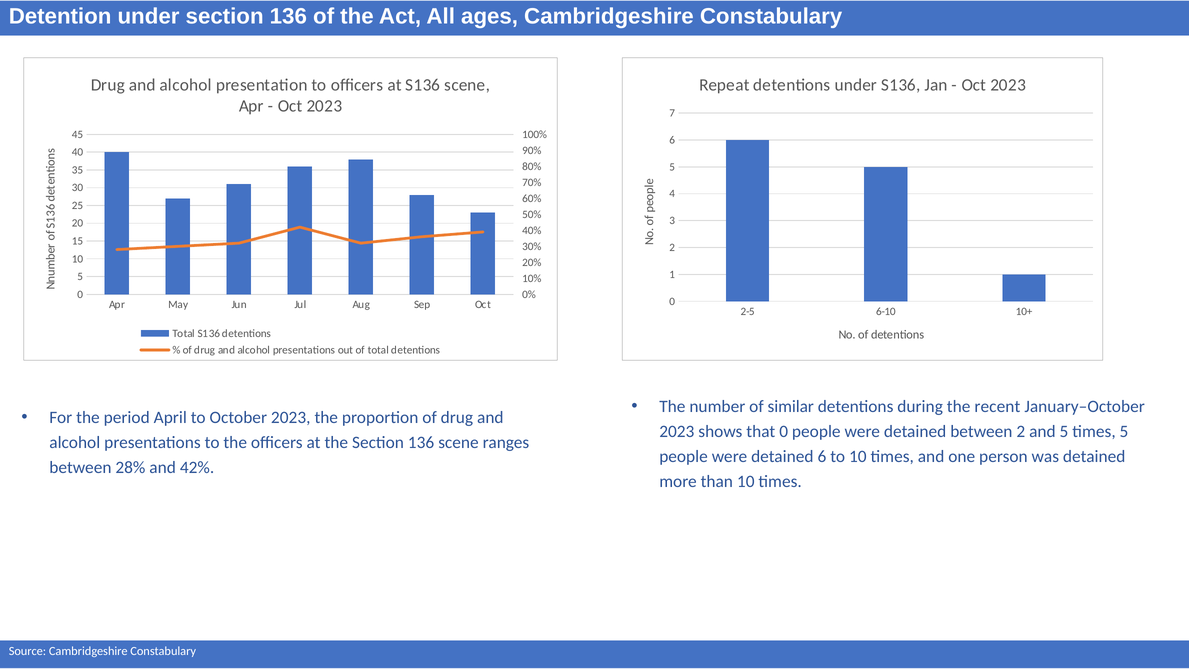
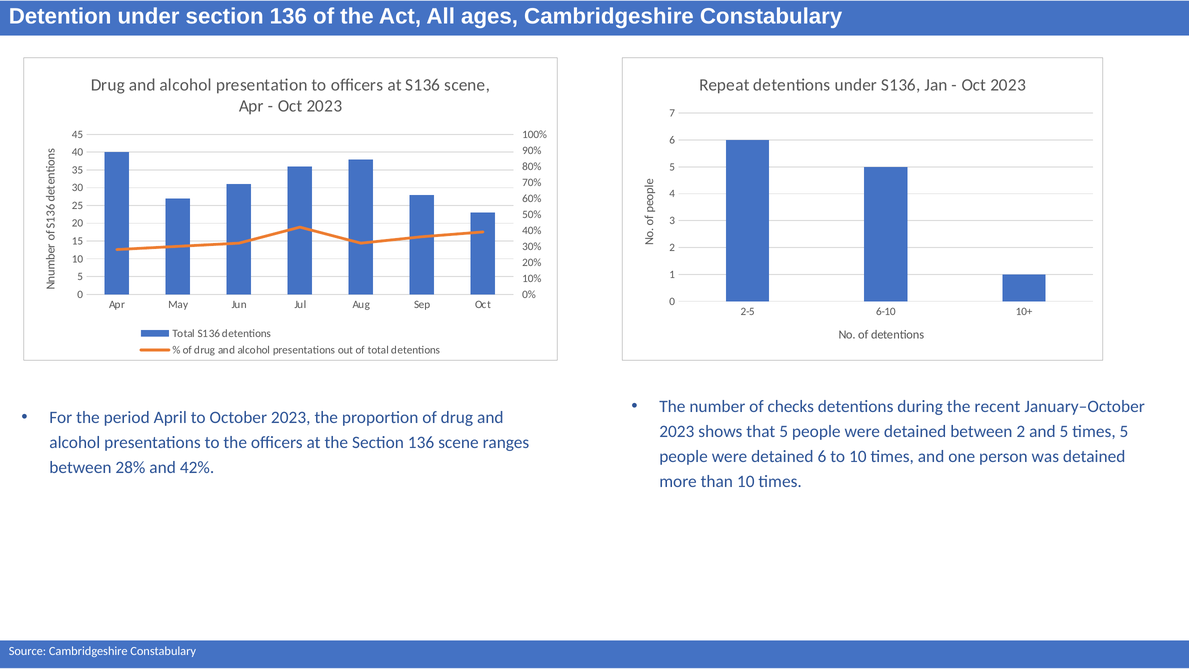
similar: similar -> checks (791, 407)
that 0: 0 -> 5 (784, 432)
